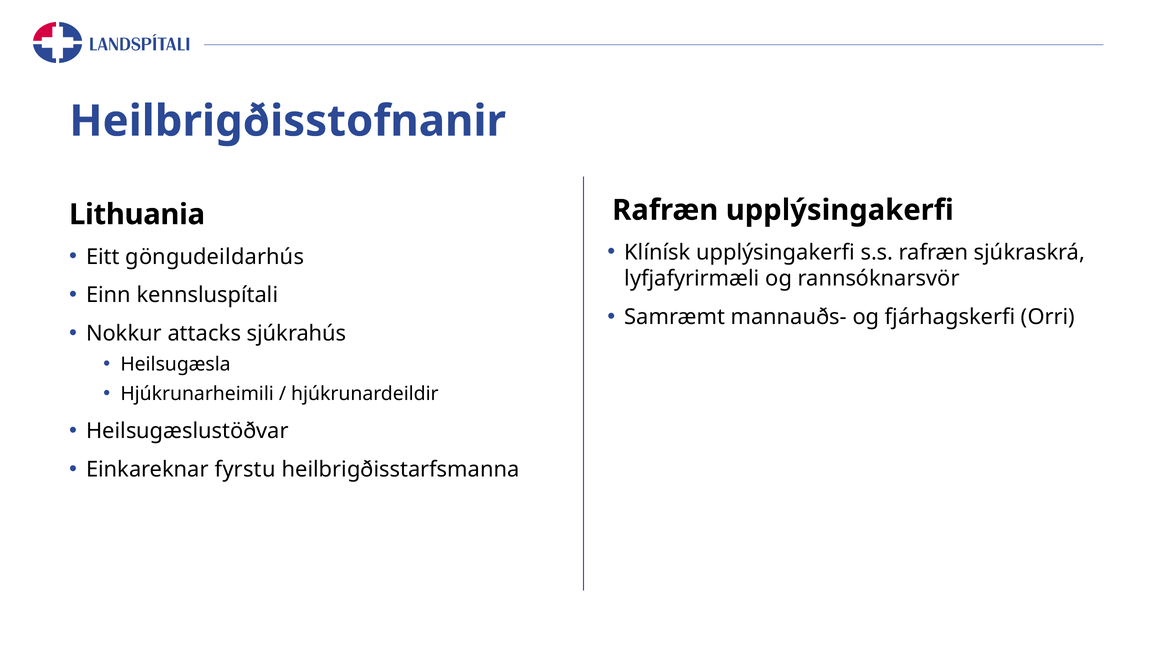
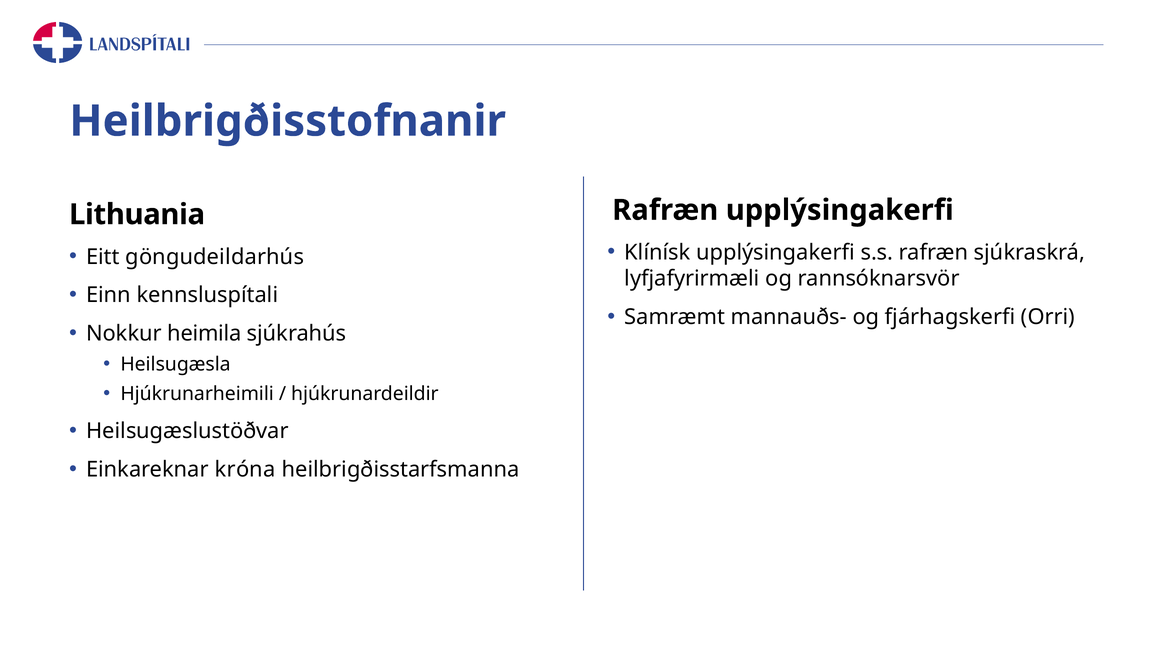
attacks: attacks -> heimila (204, 333)
fyrstu: fyrstu -> króna (245, 469)
